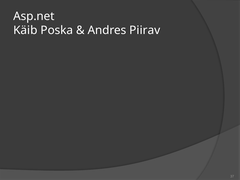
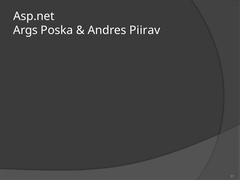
Käib: Käib -> Args (25, 30)
